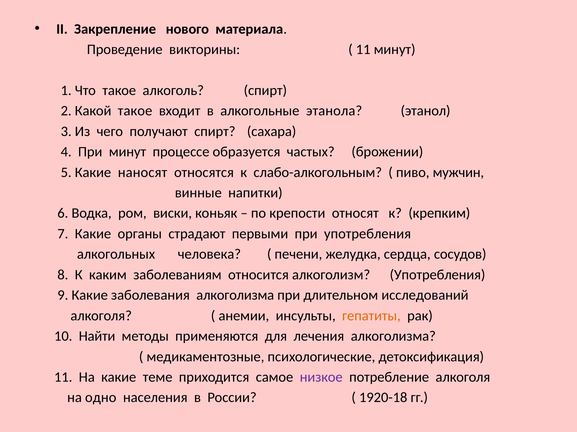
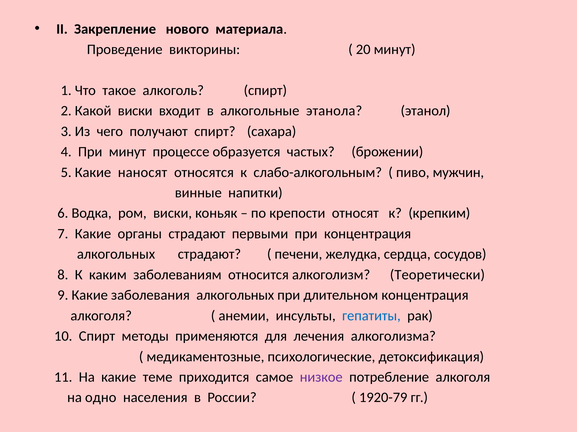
11: 11 -> 20 (363, 50)
Какой такое: такое -> виски (135, 111)
при употребления: употребления -> концентрация (368, 234)
алкогольных человека: человека -> страдают (209, 255)
алкоголизм Употребления: Употребления -> Теоретически (437, 275)
заболевания алкоголизма: алкоголизма -> алкогольных (235, 296)
длительном исследований: исследований -> концентрация (425, 296)
гепатиты colour: orange -> blue (371, 316)
10 Найти: Найти -> Спирт (97, 337)
1920-18: 1920-18 -> 1920-79 (383, 398)
